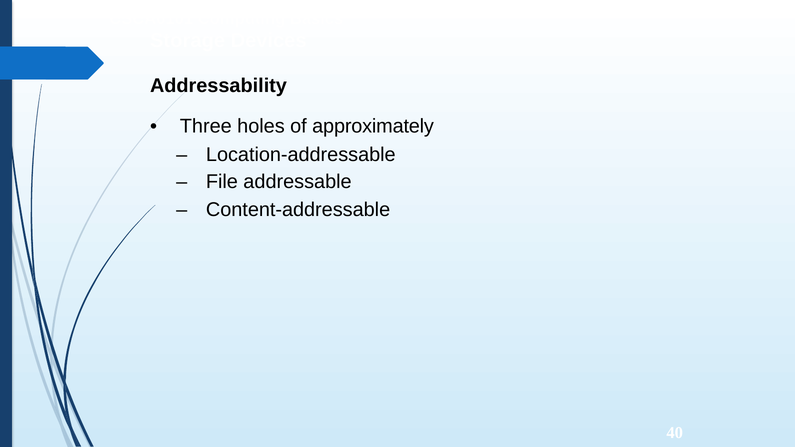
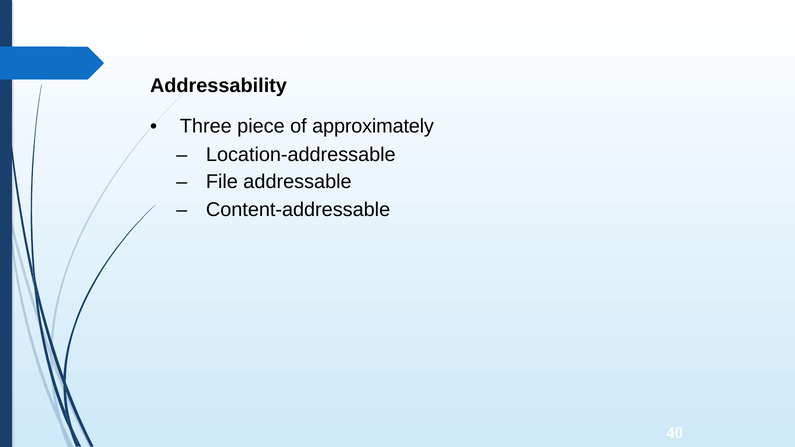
holes: holes -> piece (261, 126)
